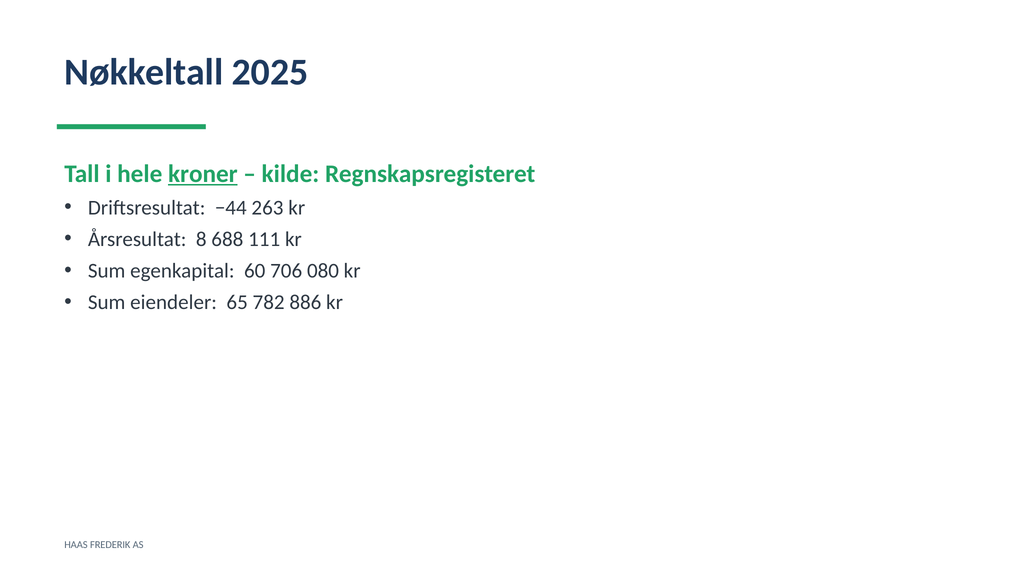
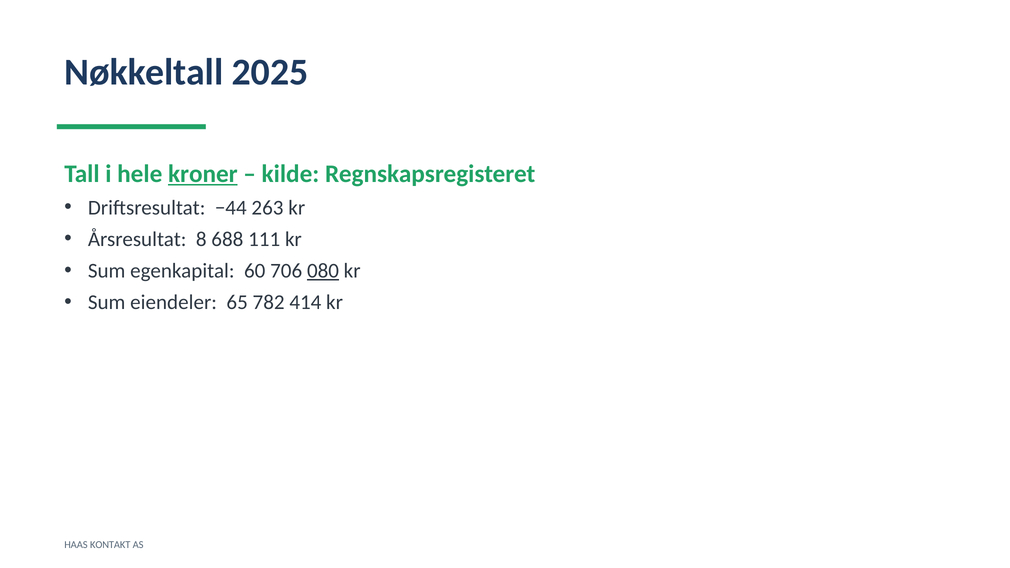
080 underline: none -> present (323, 271)
886: 886 -> 414 (305, 302)
FREDERIK: FREDERIK -> KONTAKT (110, 545)
